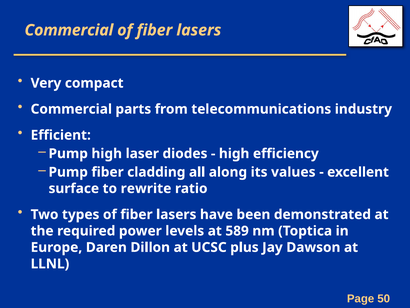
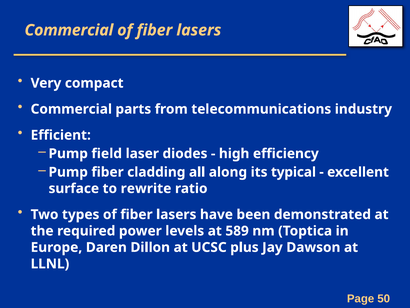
Pump high: high -> field (107, 153)
values: values -> typical (293, 172)
